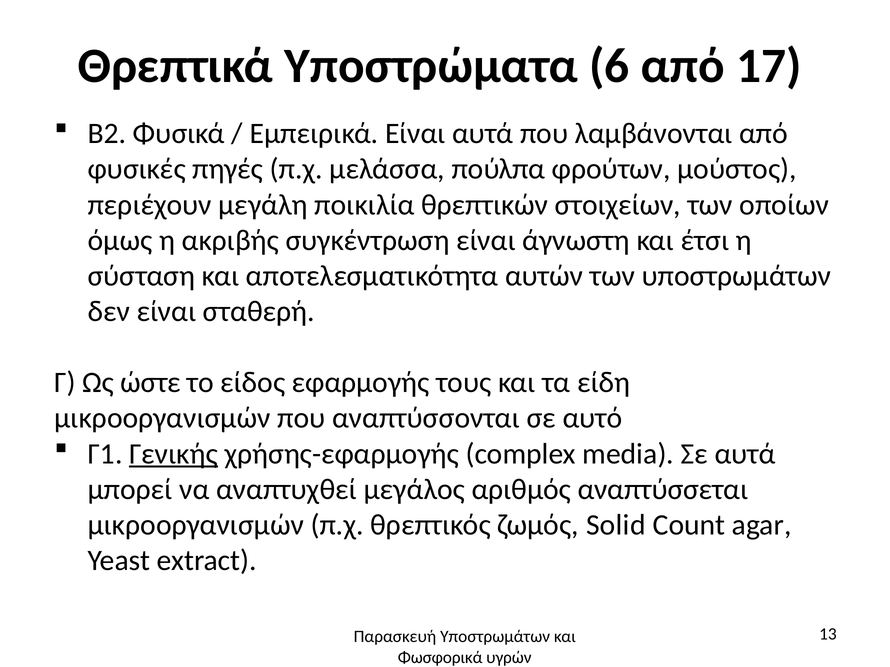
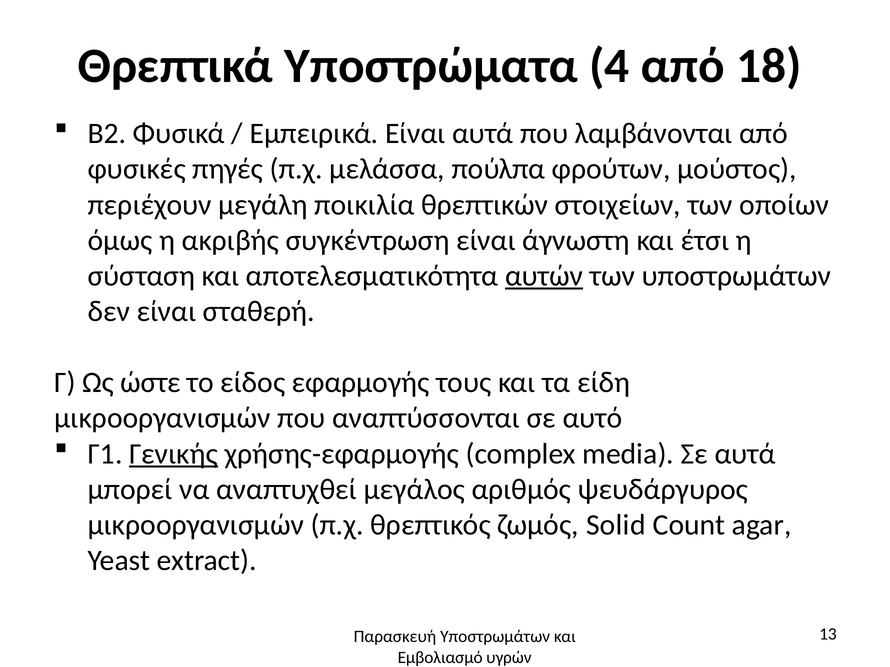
6: 6 -> 4 (609, 66)
17: 17 -> 18 (769, 66)
αυτών underline: none -> present (544, 276)
αναπτύσσεται: αναπτύσσεται -> ψευδάργυρος (663, 490)
Φωσφορικά: Φωσφορικά -> Εμβολιασμό (440, 658)
